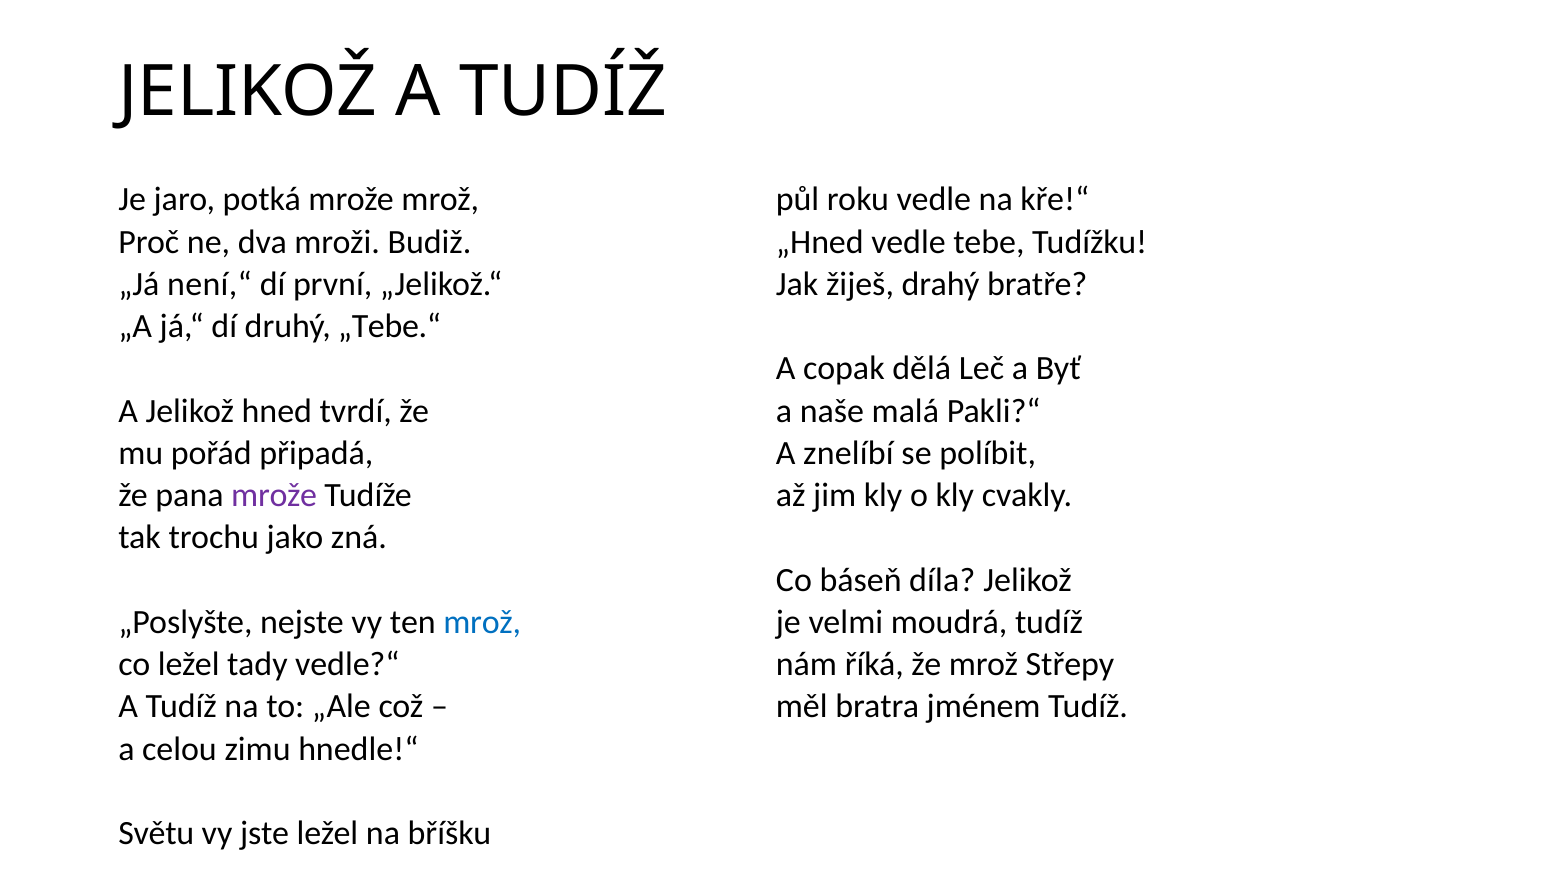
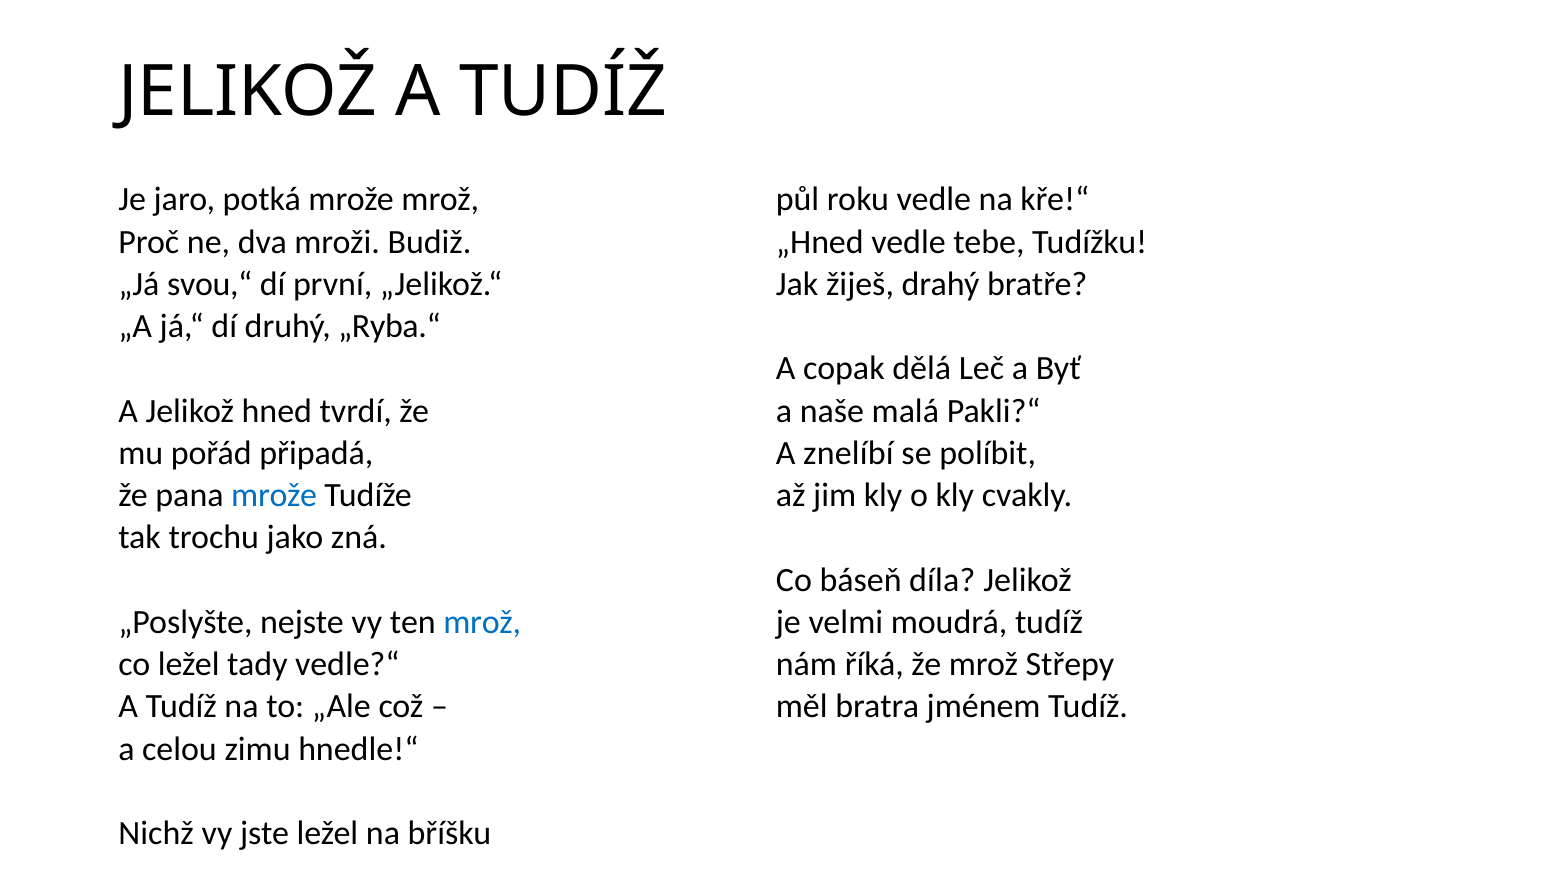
není,“: není,“ -> svou,“ (210, 284)
„Tebe.“: „Tebe.“ -> „Ryba.“ (389, 326)
mrože colour: purple -> blue (274, 495)
Světu: Světu -> Nichž (156, 833)
